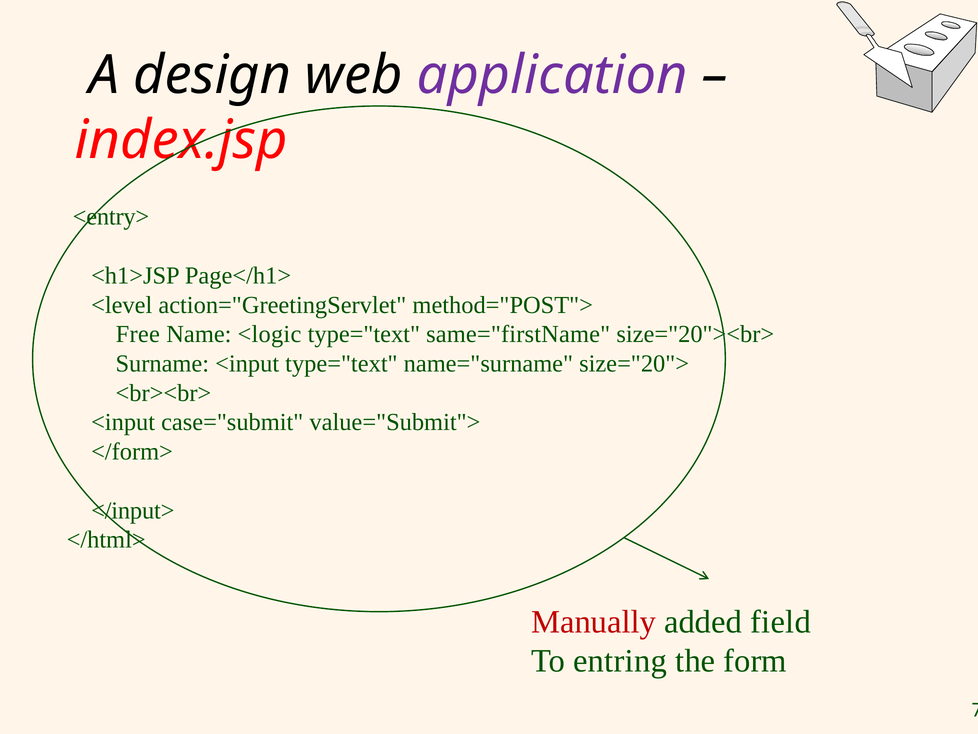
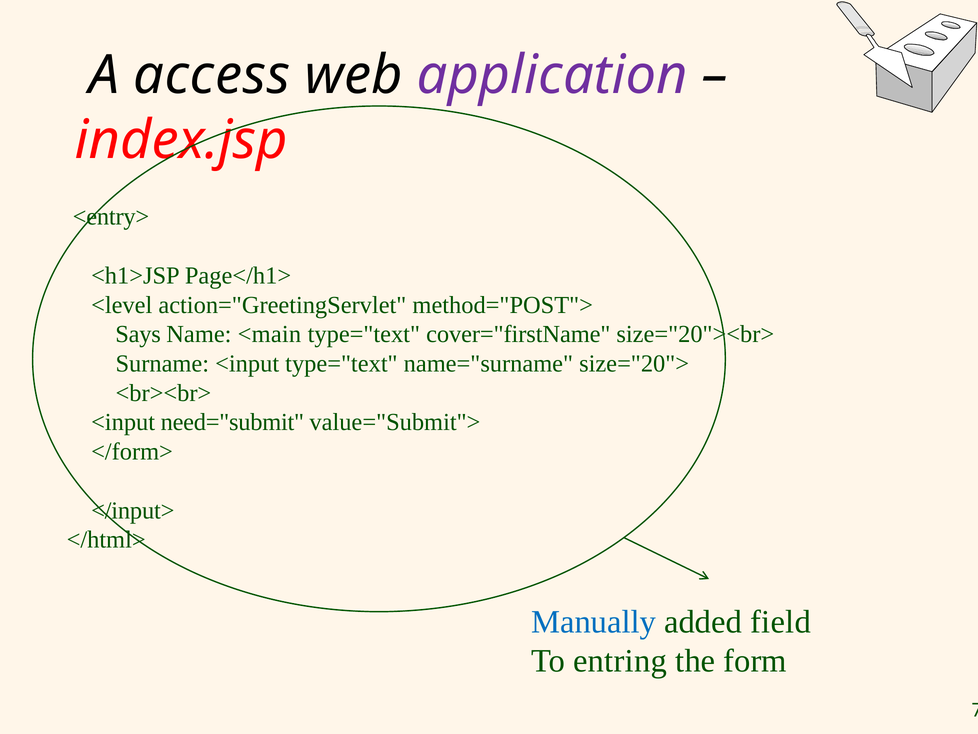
design: design -> access (212, 75)
Free: Free -> Says (138, 334)
<logic: <logic -> <main (269, 334)
same="firstName: same="firstName -> cover="firstName (518, 334)
case="submit: case="submit -> need="submit (232, 422)
Manually colour: red -> blue (594, 622)
